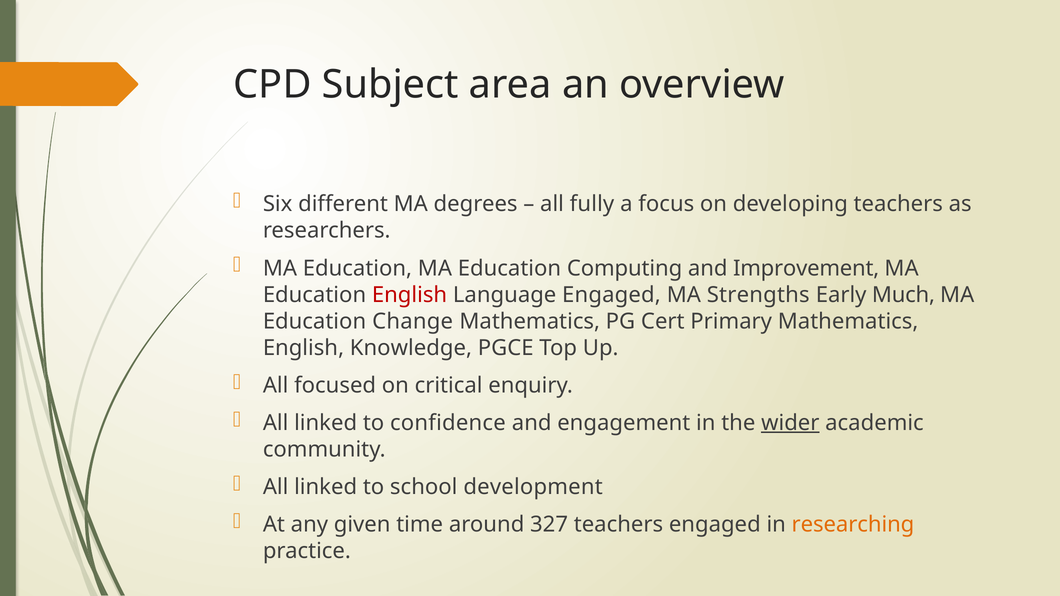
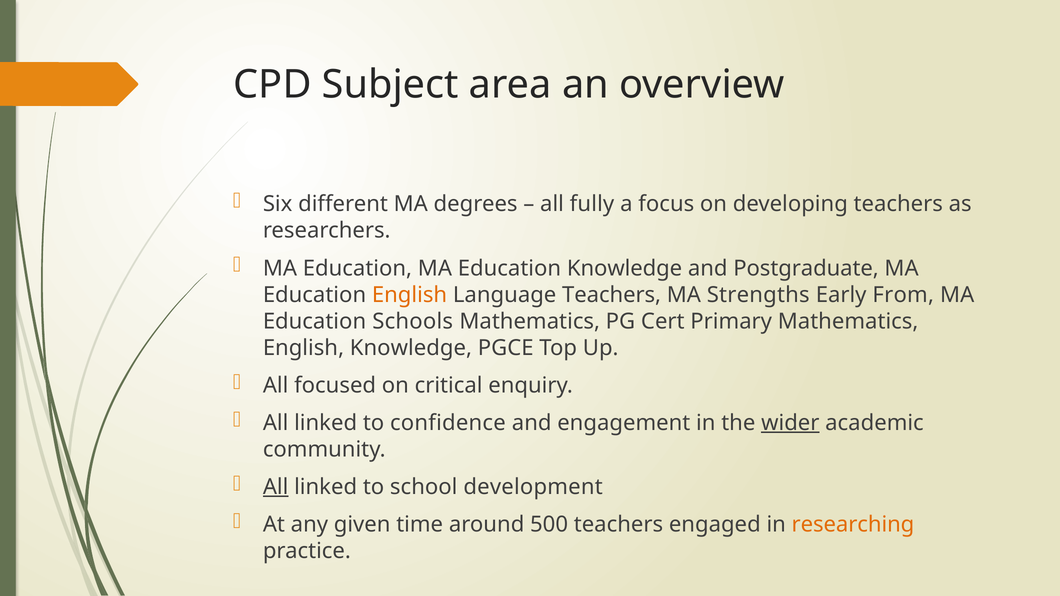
Education Computing: Computing -> Knowledge (625, 268)
Improvement: Improvement -> Postgraduate (806, 268)
English colour: red -> orange (410, 295)
Language Engaged: Engaged -> Teachers (612, 295)
Much: Much -> From (903, 295)
Change: Change -> Schools (413, 321)
All underline: none -> present (276, 487)
327: 327 -> 500 (549, 525)
